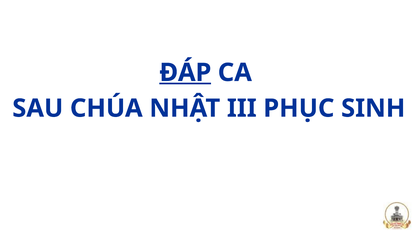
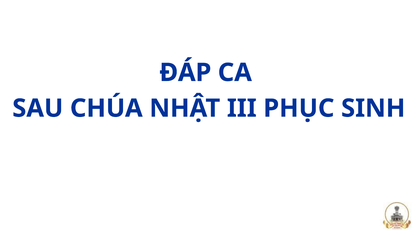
ĐÁP underline: present -> none (185, 73)
